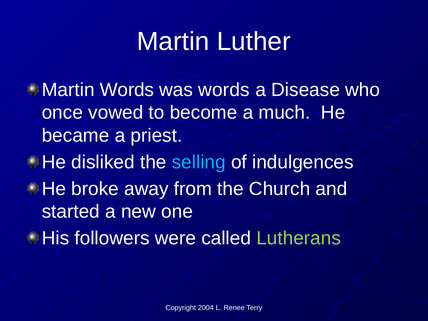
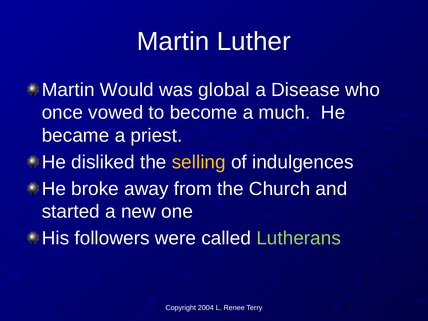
Martin Words: Words -> Would (127, 90)
was words: words -> global (224, 90)
selling colour: light blue -> yellow (199, 162)
